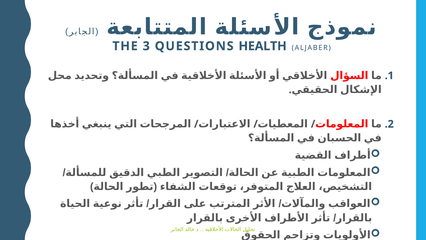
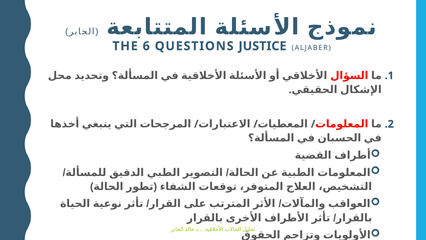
3: 3 -> 6 (146, 46)
HEALTH: HEALTH -> JUSTICE (263, 46)
